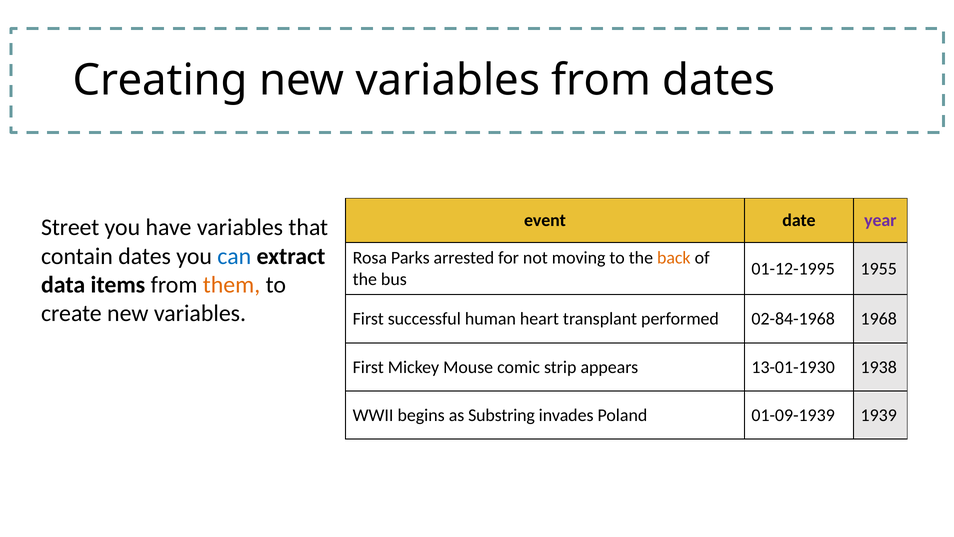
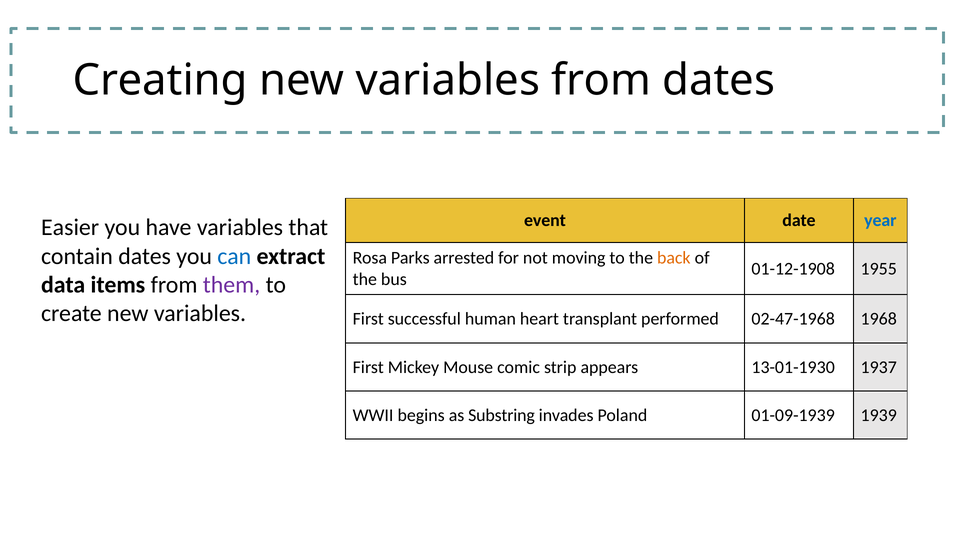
year colour: purple -> blue (880, 220)
Street: Street -> Easier (70, 227)
01-12-1995: 01-12-1995 -> 01-12-1908 (793, 268)
them colour: orange -> purple (232, 285)
02-84-1968: 02-84-1968 -> 02-47-1968 (793, 319)
1938: 1938 -> 1937 (879, 367)
